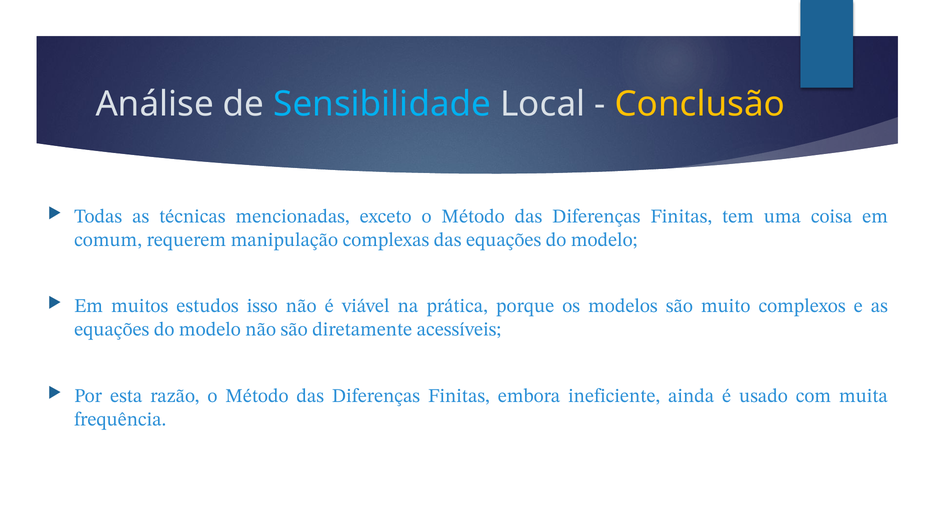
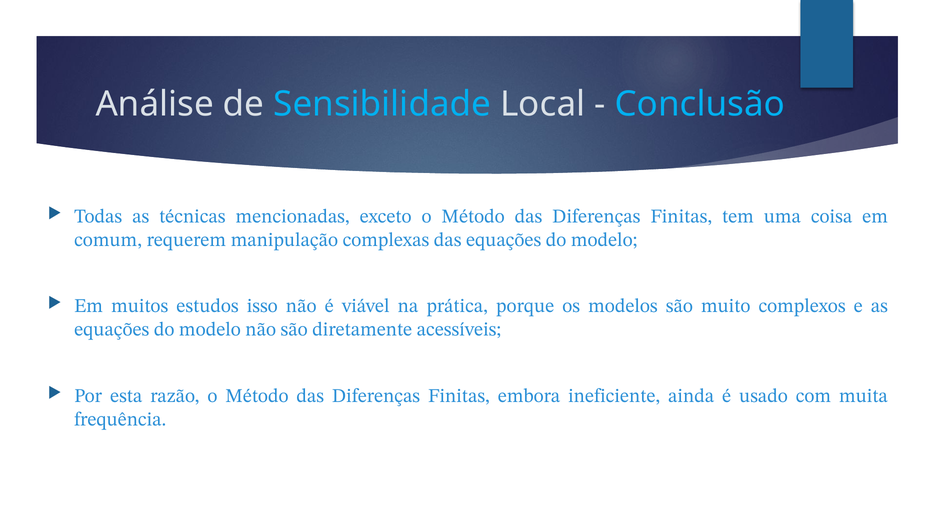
Conclusão colour: yellow -> light blue (700, 104)
